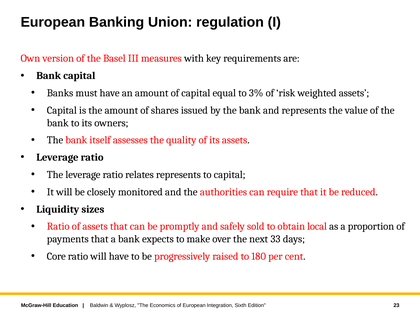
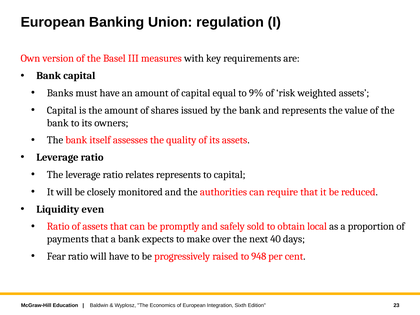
3%: 3% -> 9% (256, 93)
sizes: sizes -> even (93, 209)
33: 33 -> 40 (276, 239)
Core: Core -> Fear (56, 256)
180: 180 -> 948 (259, 256)
